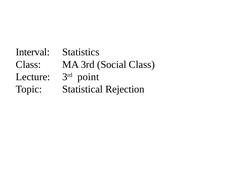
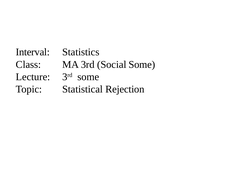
Social Class: Class -> Some (142, 64)
3rd point: point -> some (88, 77)
